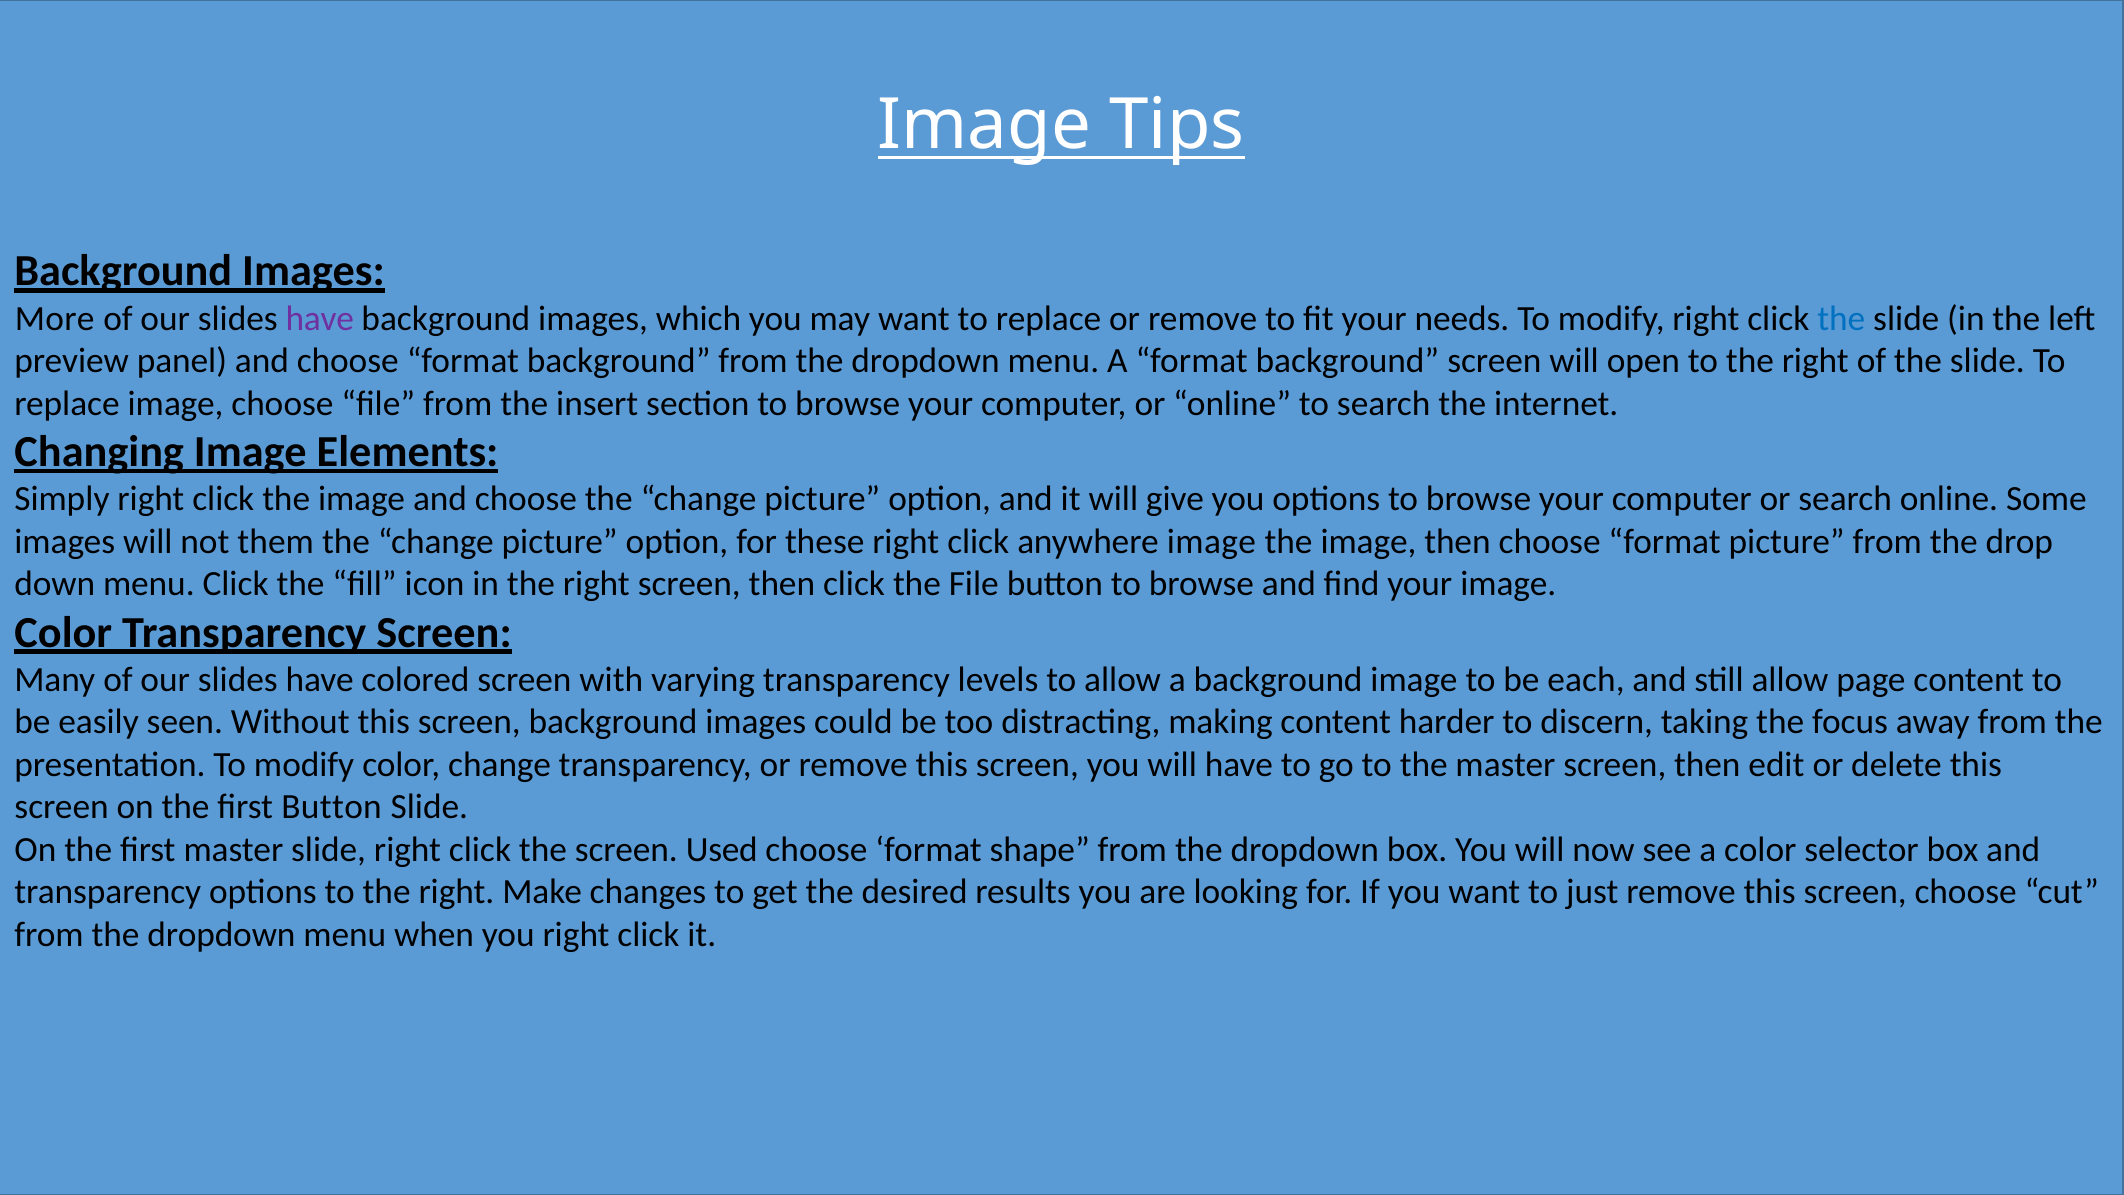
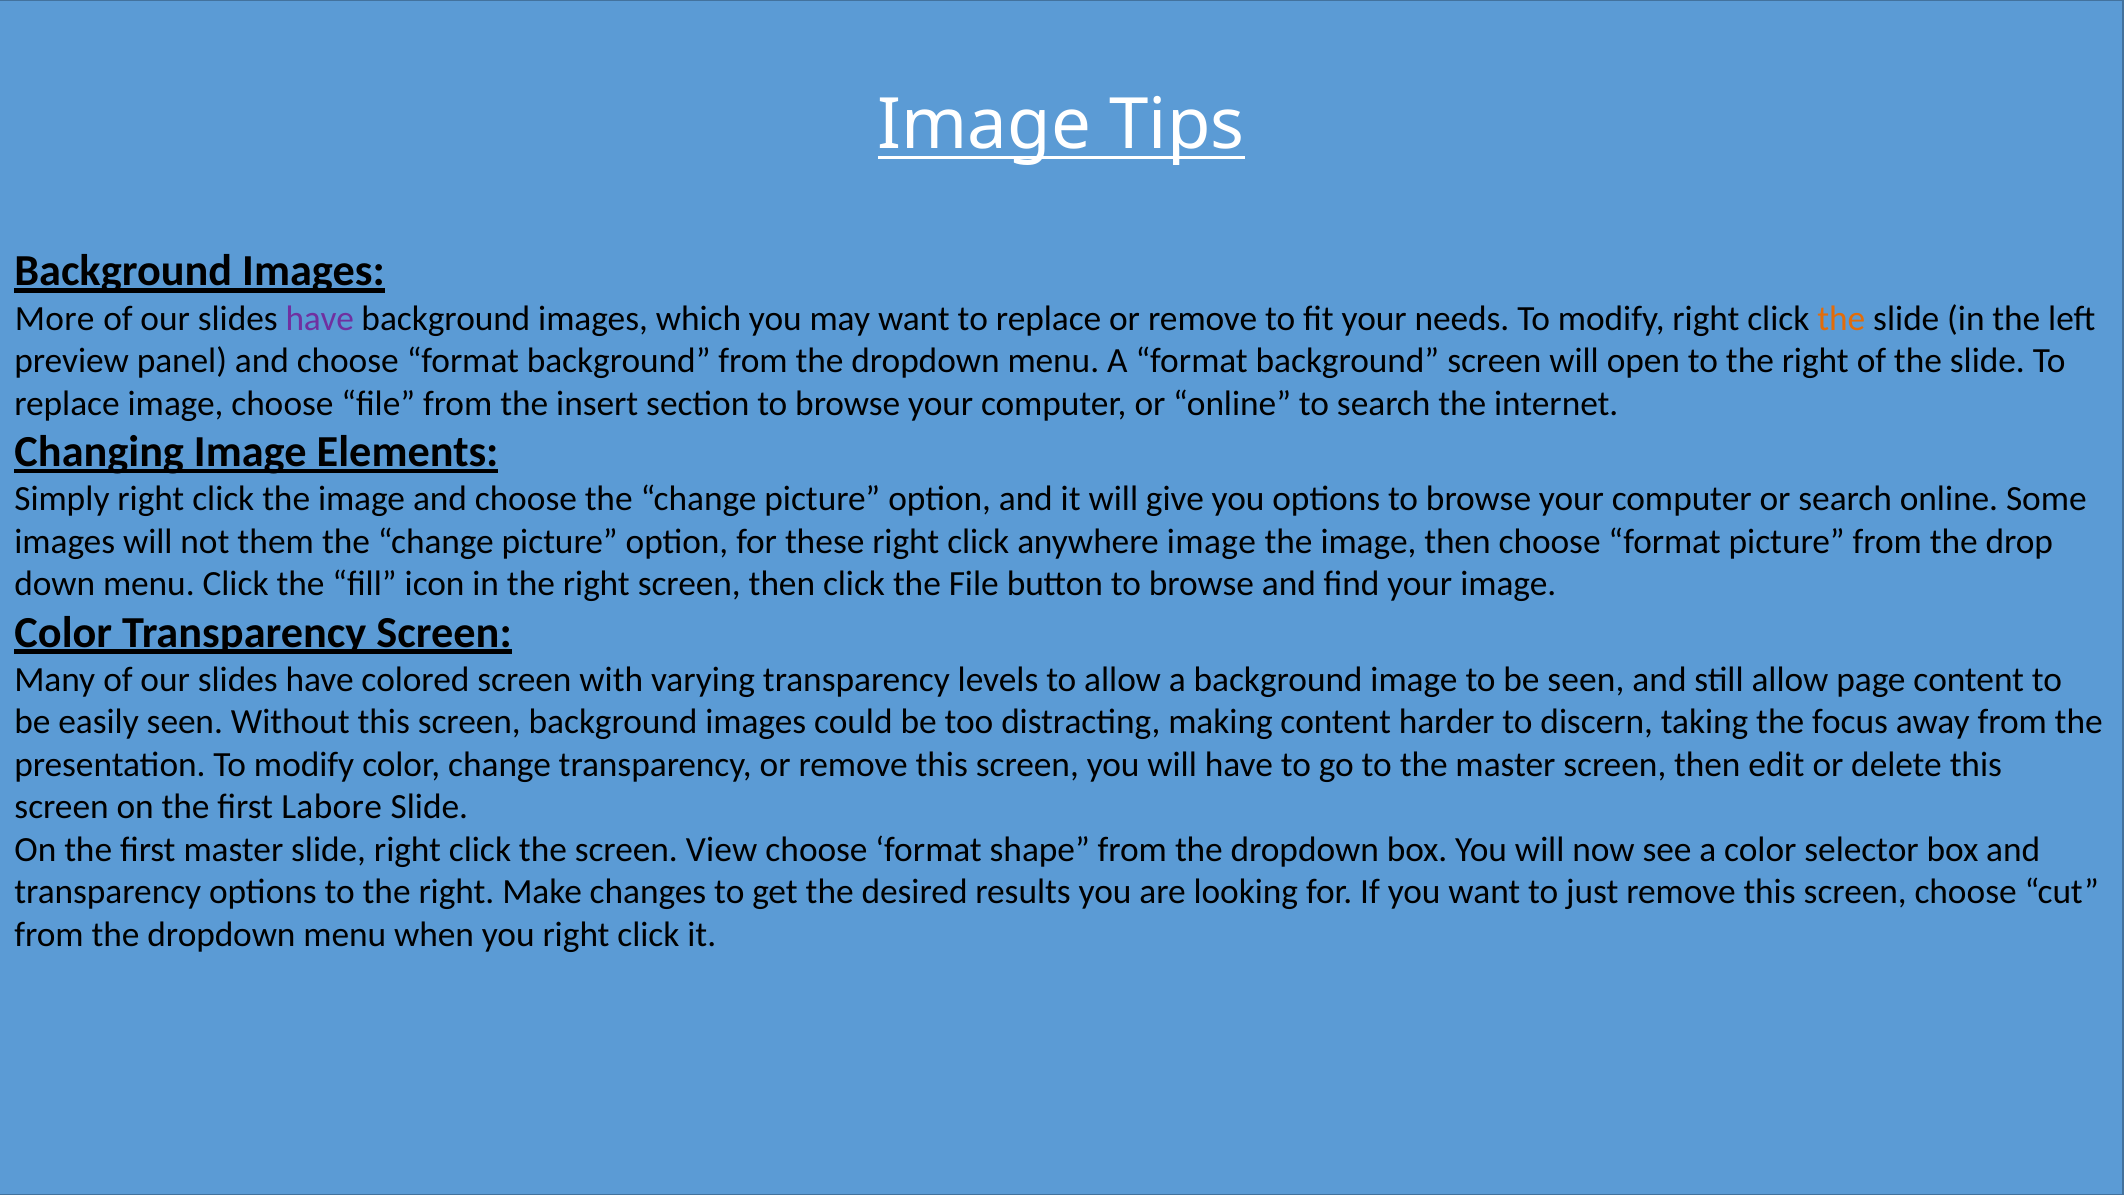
the colour: blue -> orange (1841, 318)
be each: each -> seen (1586, 679)
first Button: Button -> Labore (332, 807)
Used: Used -> View (722, 849)
